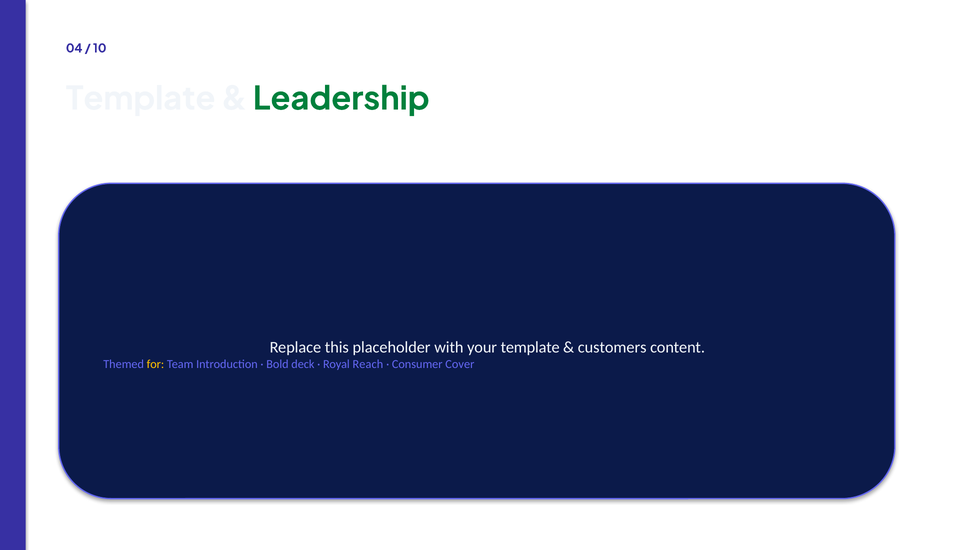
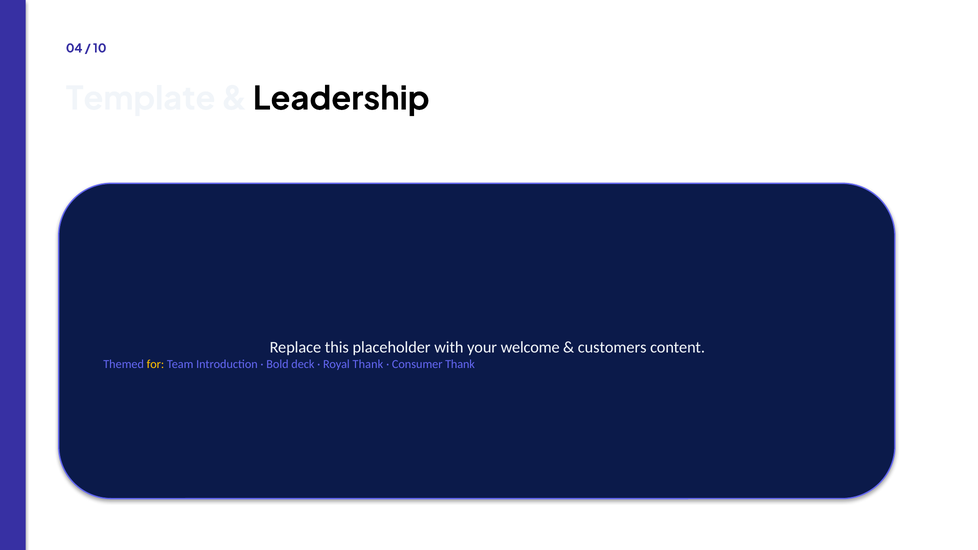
Leadership colour: green -> black (341, 99)
your template: template -> welcome (530, 348)
Royal Reach: Reach -> Thank (368, 365)
Consumer Cover: Cover -> Thank (460, 365)
